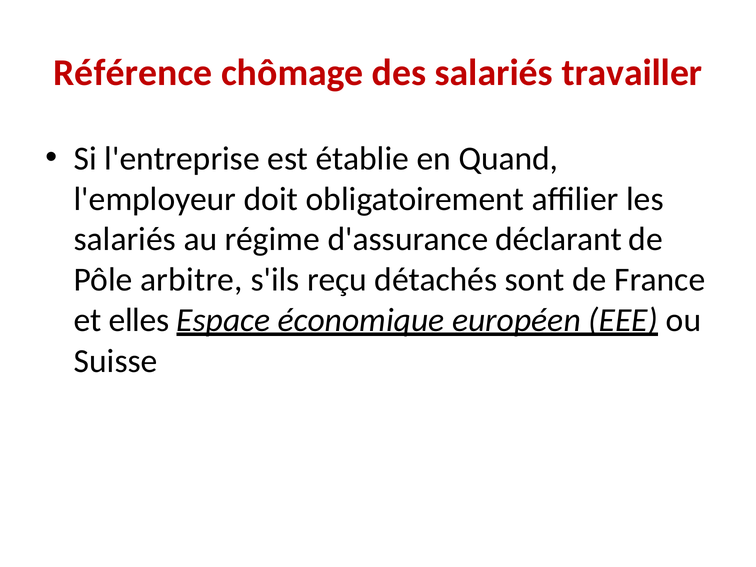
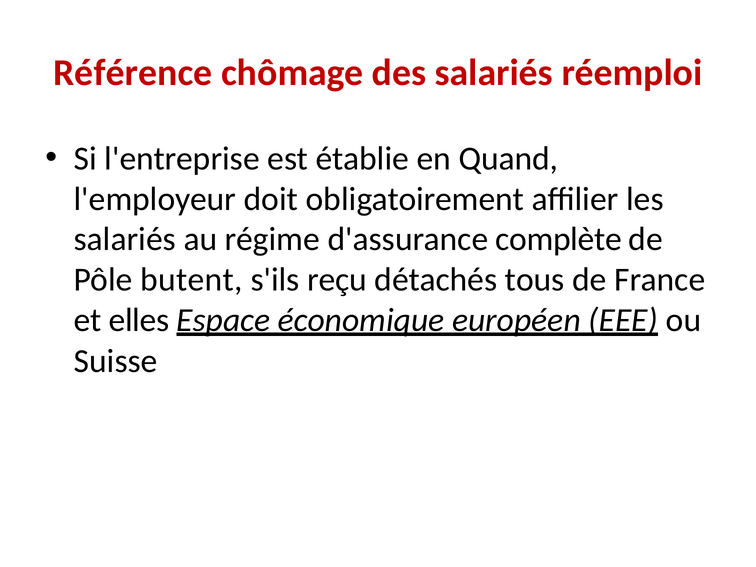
travailler: travailler -> réemploi (632, 73)
déclarant: déclarant -> complète (559, 239)
arbitre: arbitre -> butent (191, 280)
sont: sont -> tous (535, 280)
